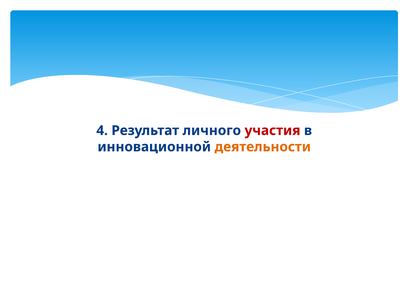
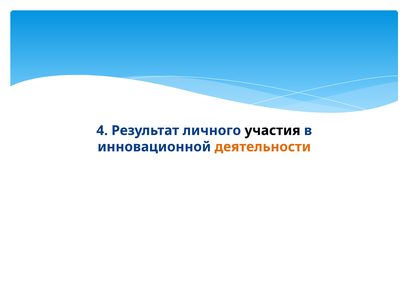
участия colour: red -> black (272, 131)
